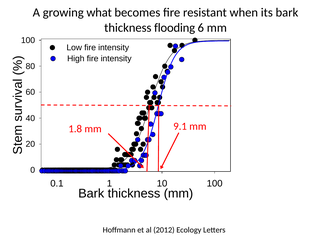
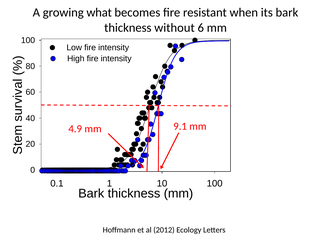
flooding: flooding -> without (175, 28)
1.8: 1.8 -> 4.9 (75, 129)
